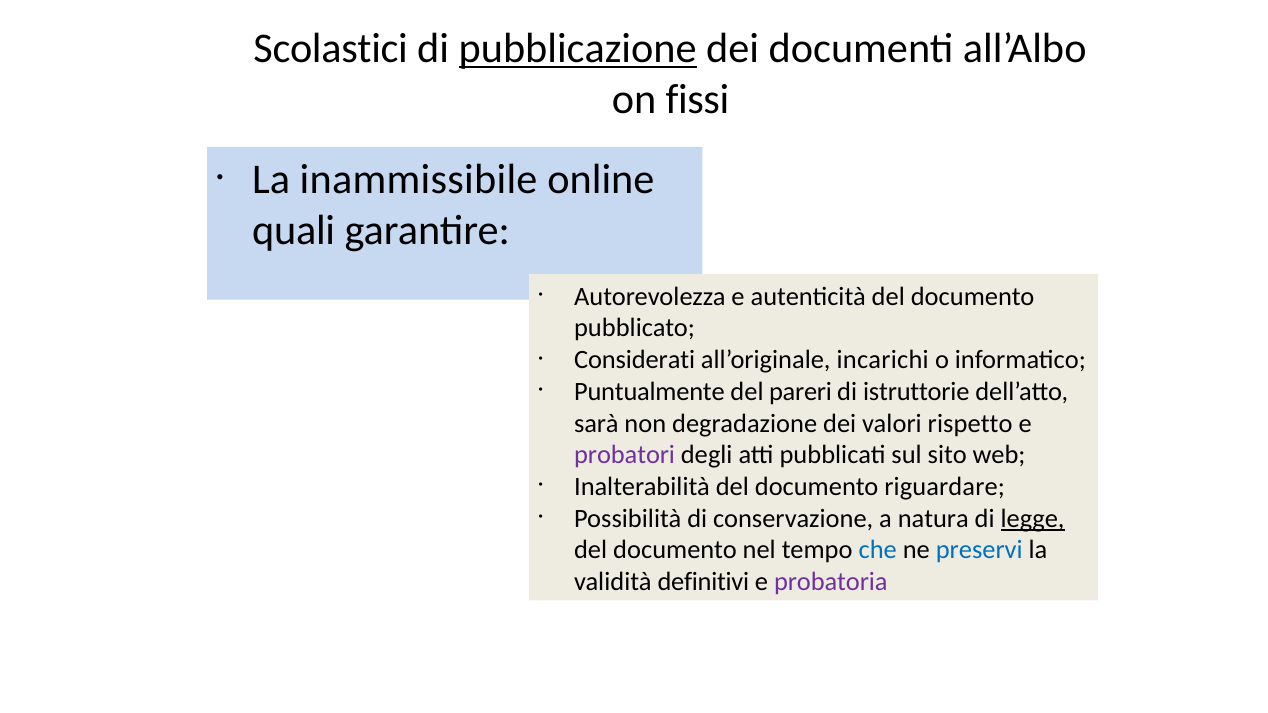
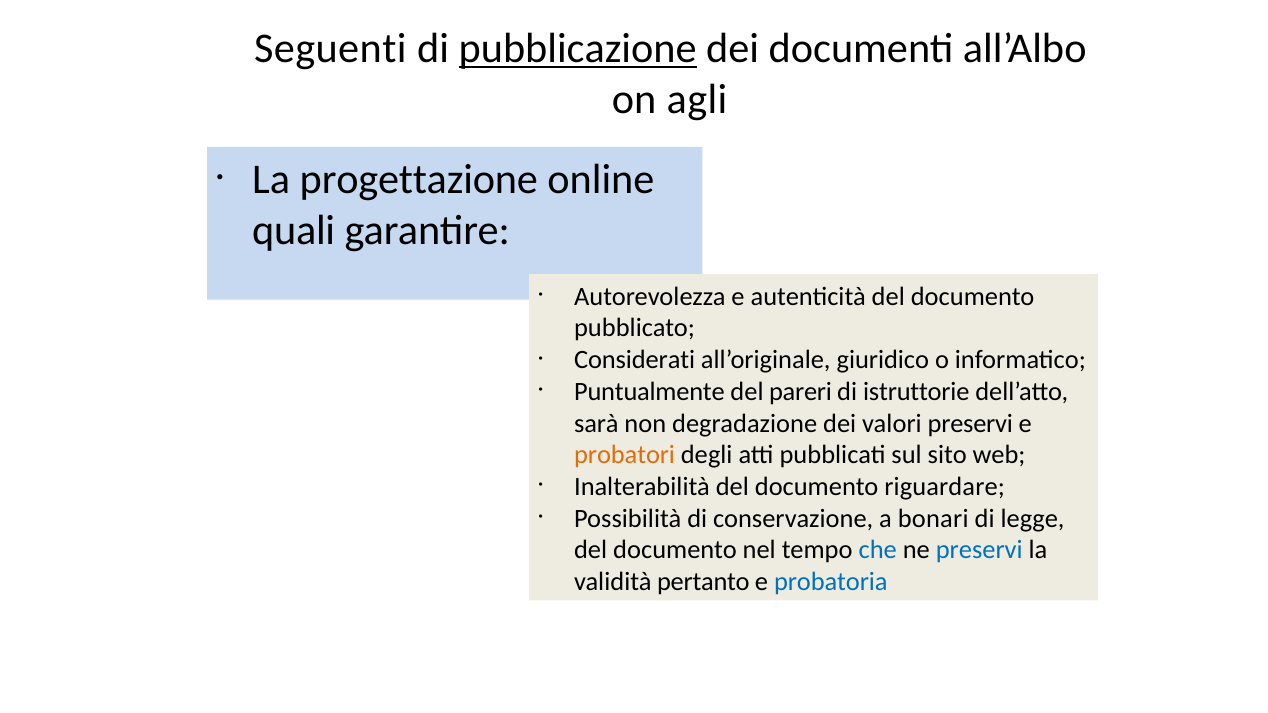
Scolastici: Scolastici -> Seguenti (330, 49)
fissi: fissi -> agli (697, 100)
inammissibile: inammissibile -> progettazione (419, 180)
incarichi: incarichi -> giuridico (883, 360)
valori rispetto: rispetto -> preservi (970, 423)
probatori colour: purple -> orange (625, 455)
natura: natura -> bonari (933, 519)
legge underline: present -> none (1033, 519)
definitivi: definitivi -> pertanto (703, 582)
probatoria colour: purple -> blue (831, 582)
